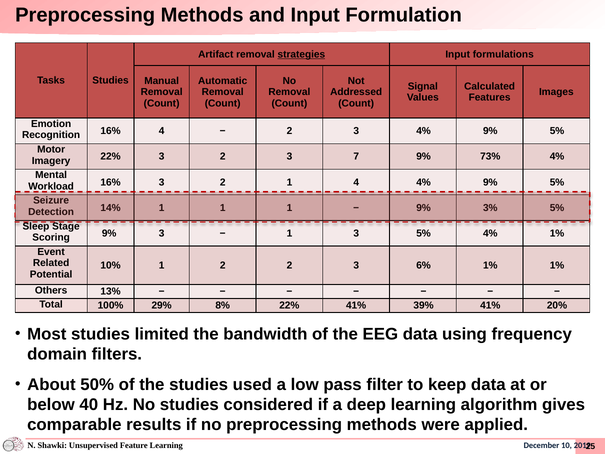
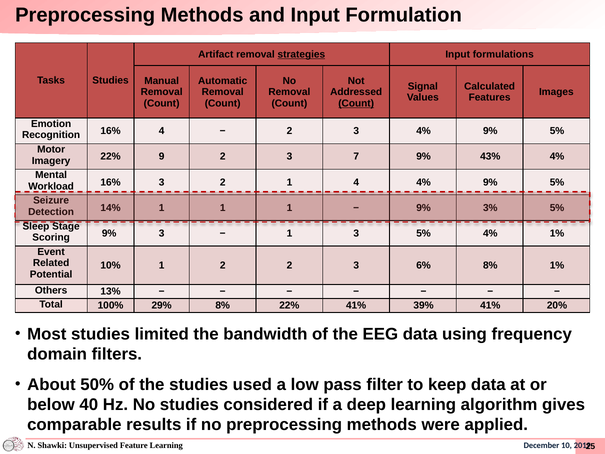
Count underline: none -> present (356, 103)
22% 3: 3 -> 9 (162, 157)
73%: 73% -> 43% (490, 157)
6% 1%: 1% -> 8% (490, 265)
